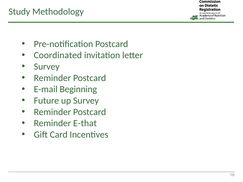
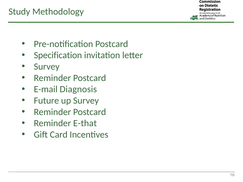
Coordinated: Coordinated -> Specification (58, 55)
Beginning: Beginning -> Diagnosis (78, 89)
